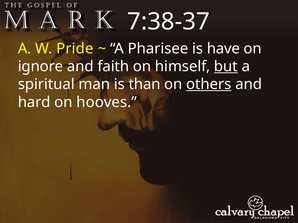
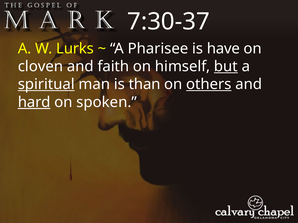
7:38-37: 7:38-37 -> 7:30-37 (168, 22)
Pride: Pride -> Lurks (75, 49)
ignore: ignore -> cloven (40, 67)
spiritual underline: none -> present (46, 84)
hard underline: none -> present (34, 102)
hooves: hooves -> spoken (107, 102)
